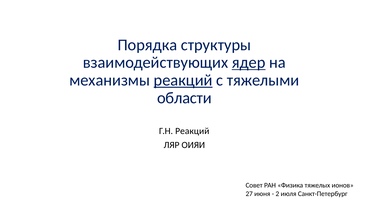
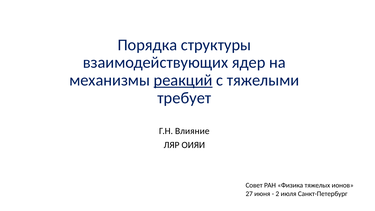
ядер underline: present -> none (249, 63)
области: области -> требует (184, 98)
Г.Н Реакций: Реакций -> Влияние (192, 131)
